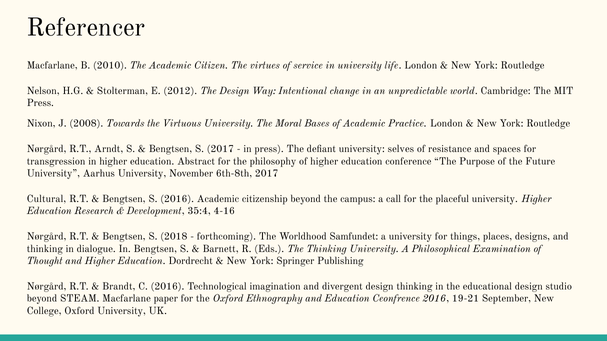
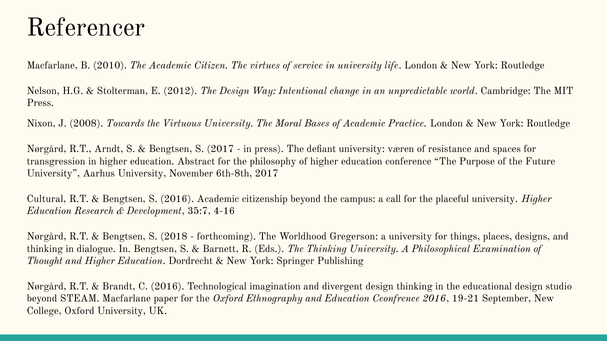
selves: selves -> væren (401, 149)
35:4: 35:4 -> 35:7 (199, 211)
Samfundet: Samfundet -> Gregerson (354, 237)
